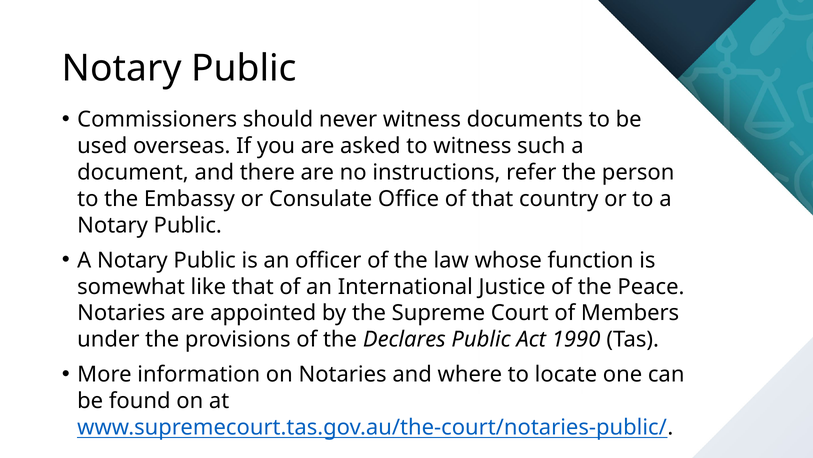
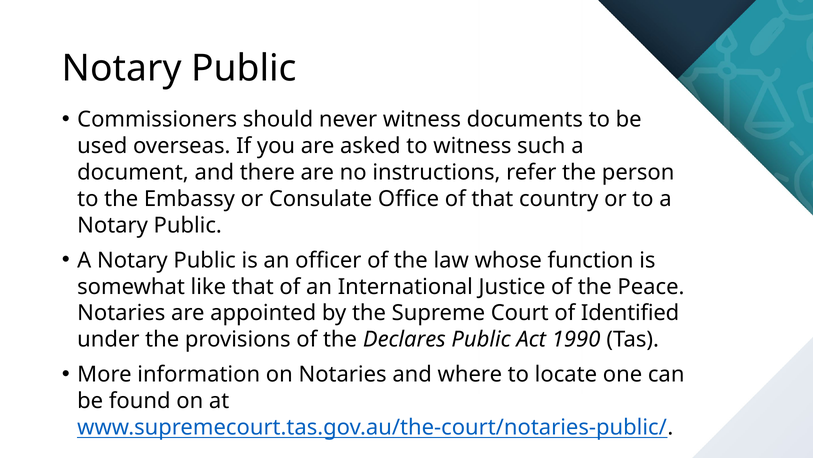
Members: Members -> Identified (630, 313)
